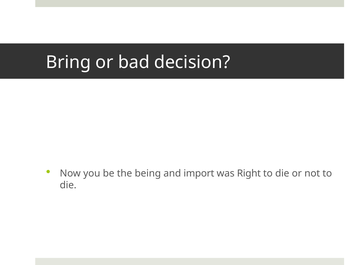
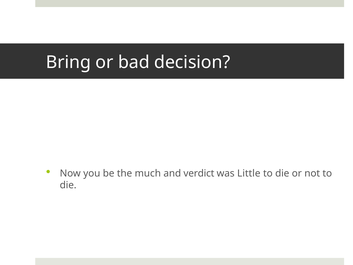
being: being -> much (148, 173)
import: import -> verdict (199, 173)
Right: Right -> Little (249, 173)
